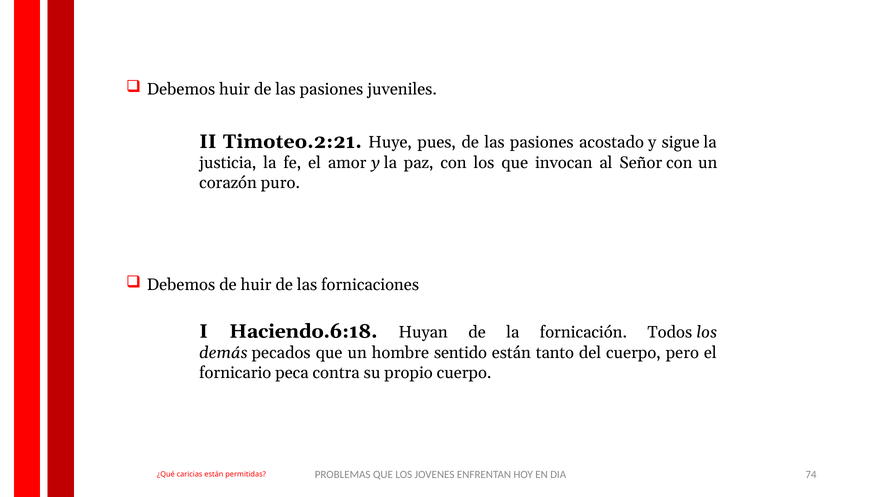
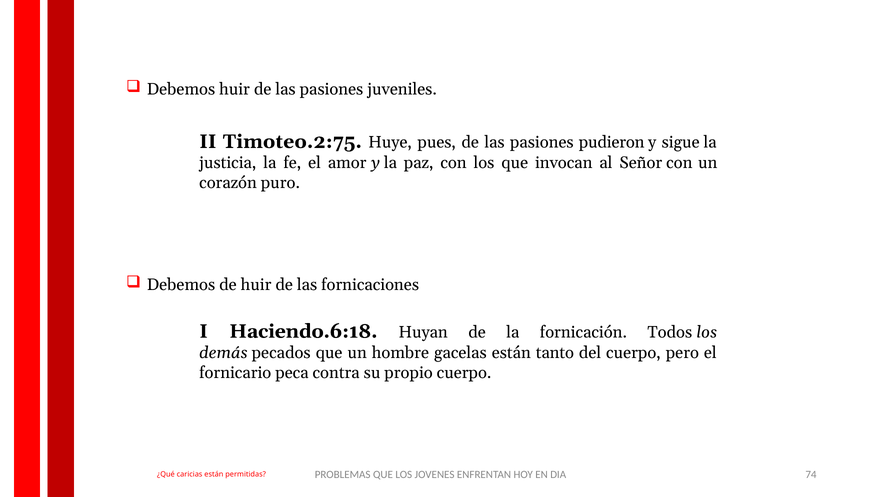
Timoteo.2:21: Timoteo.2:21 -> Timoteo.2:75 (292, 142)
acostado: acostado -> pudieron (612, 143)
sentido: sentido -> gacelas (460, 353)
